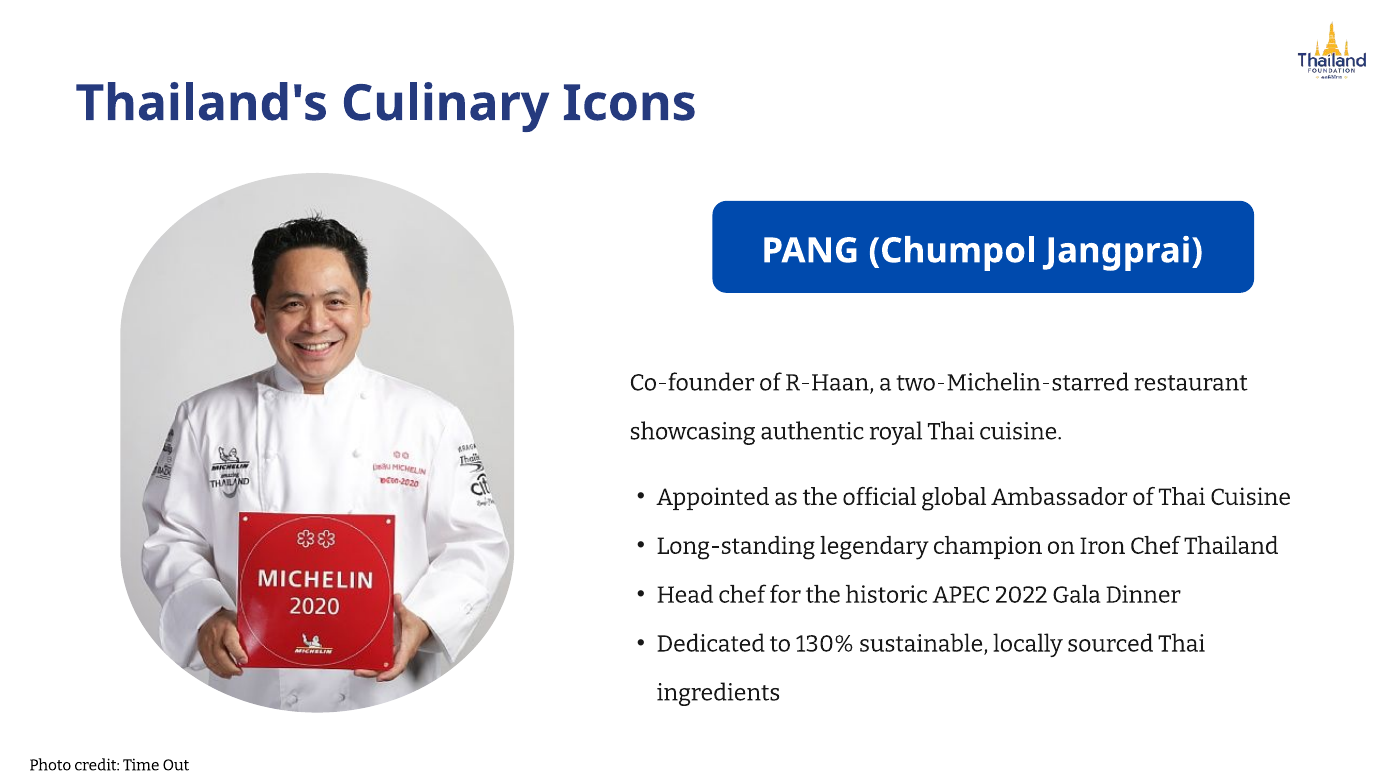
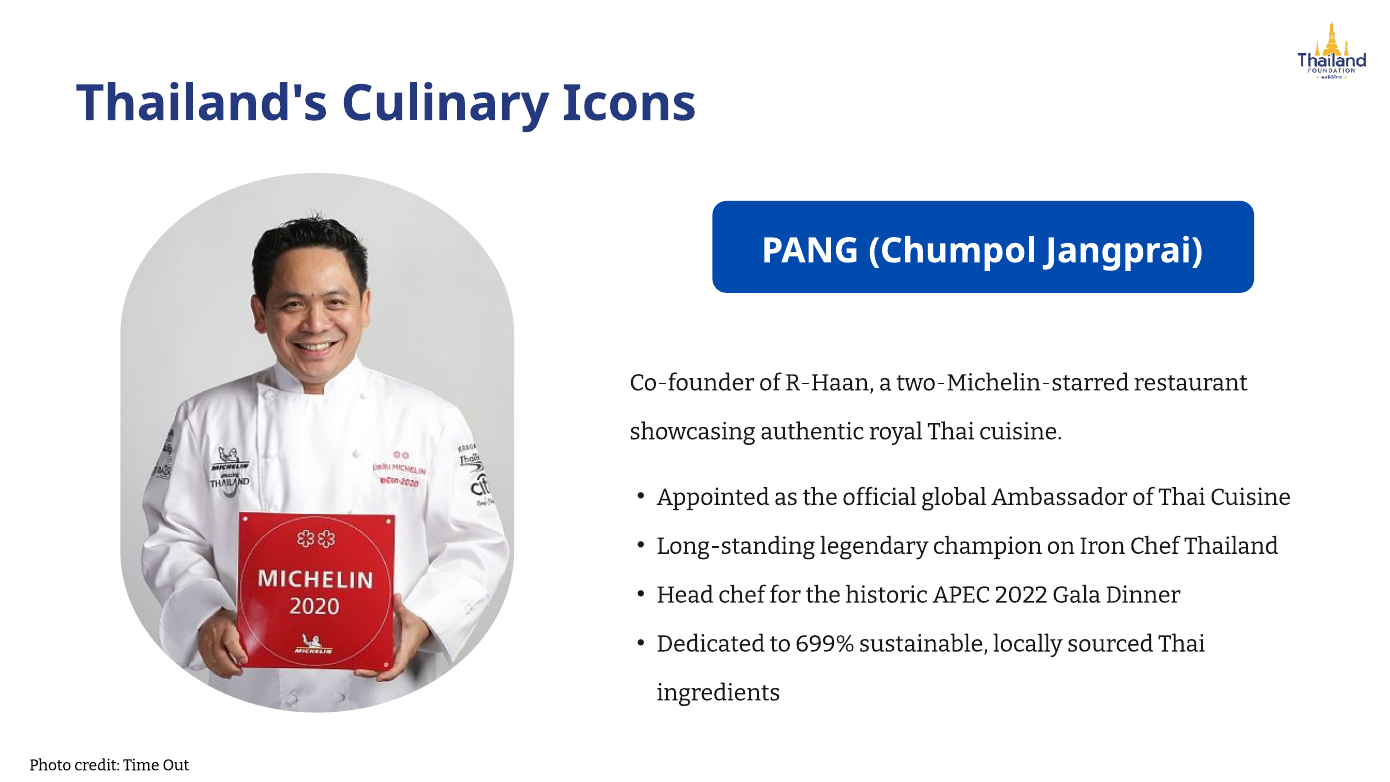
130%: 130% -> 699% (825, 644)
